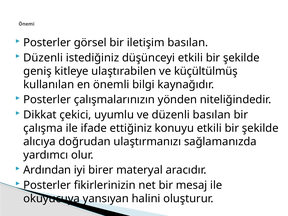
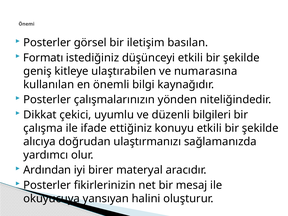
Düzenli: Düzenli -> Formatı (43, 58)
küçültülmüş: küçültülmüş -> numarasına (206, 71)
düzenli basılan: basılan -> bilgileri (212, 115)
